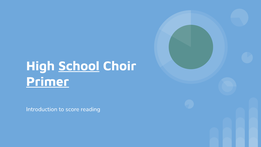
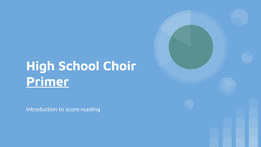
School underline: present -> none (79, 66)
